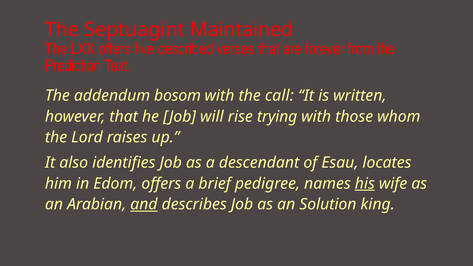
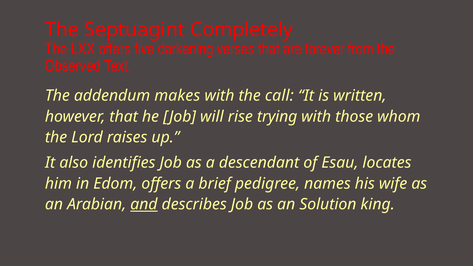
Maintained: Maintained -> Completely (242, 30)
described: described -> darkening (186, 49)
Prediction: Prediction -> Observed (73, 66)
bosom: bosom -> makes (177, 96)
his underline: present -> none (365, 184)
